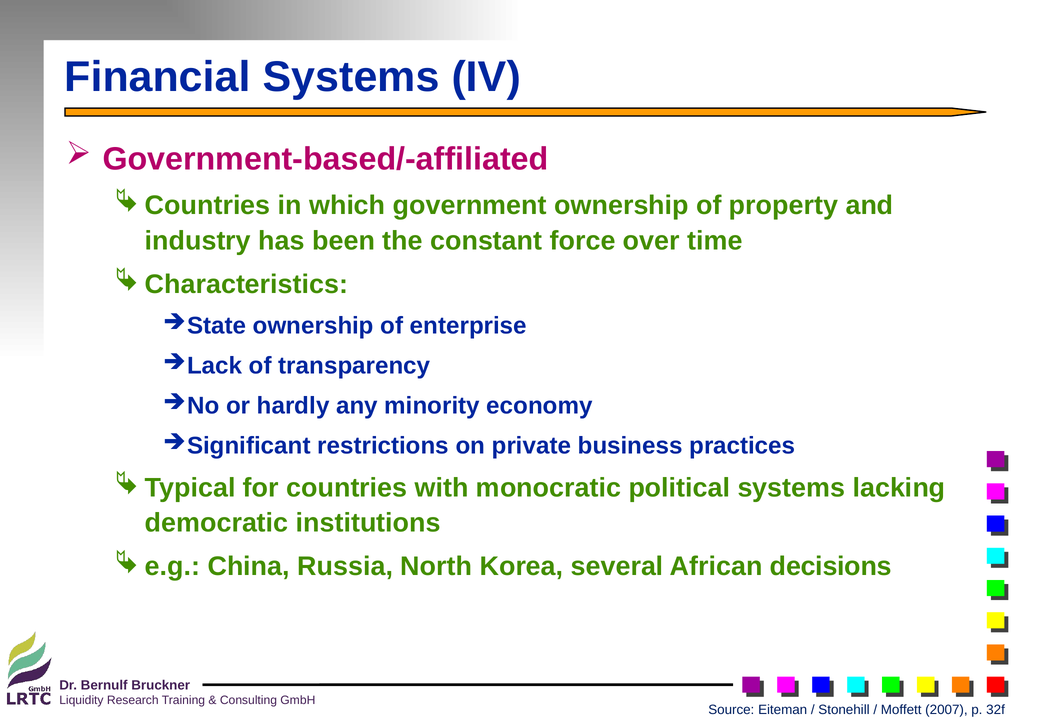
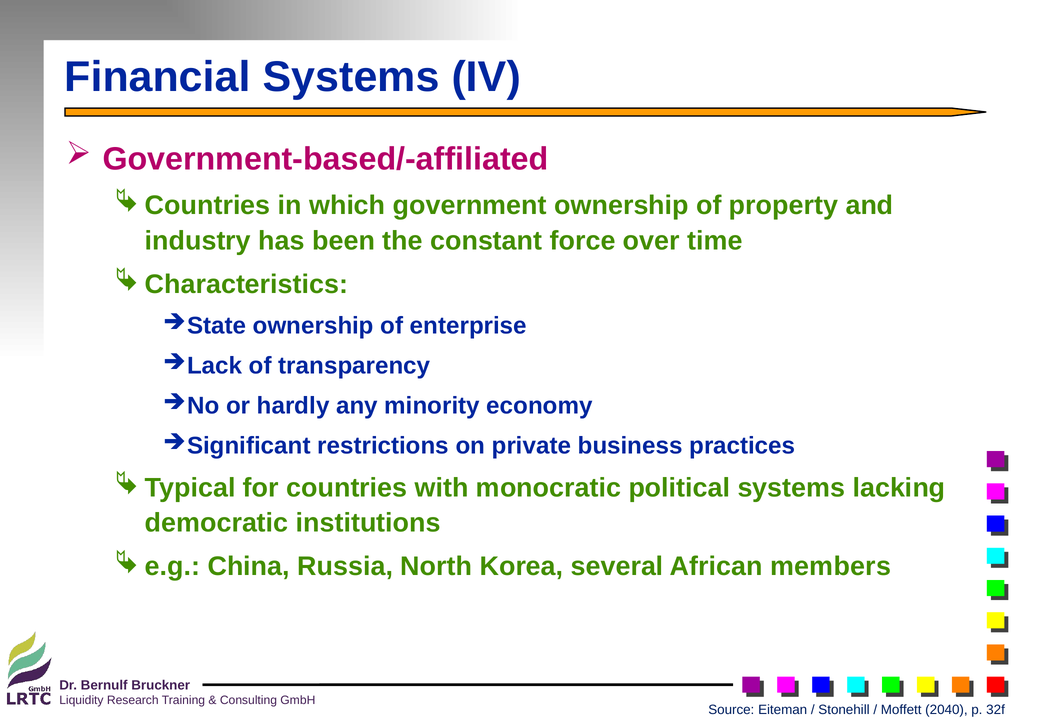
decisions: decisions -> members (831, 567)
2007: 2007 -> 2040 (946, 710)
